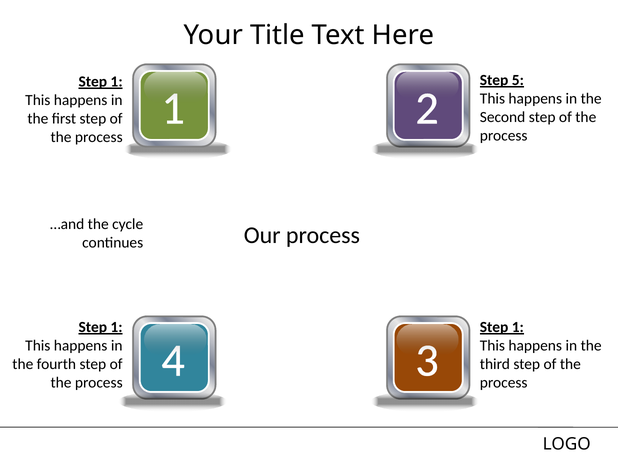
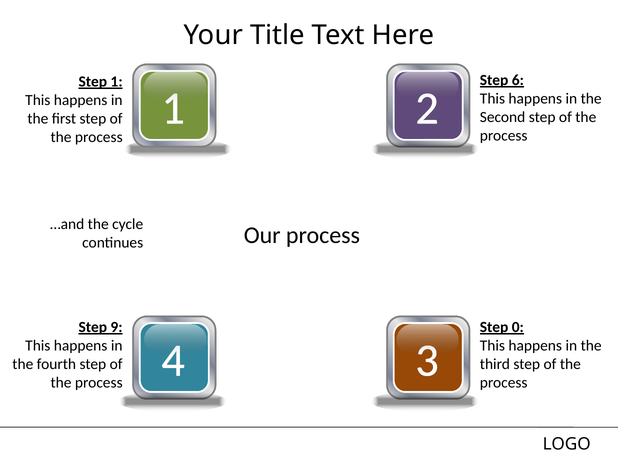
5: 5 -> 6 (518, 80)
1: 1 -> 9 (117, 328)
1: 1 -> 0 (518, 328)
